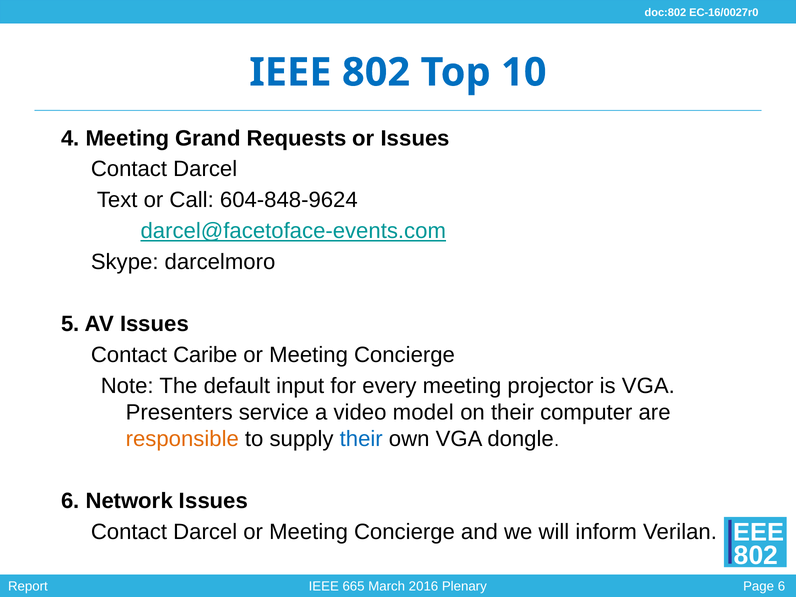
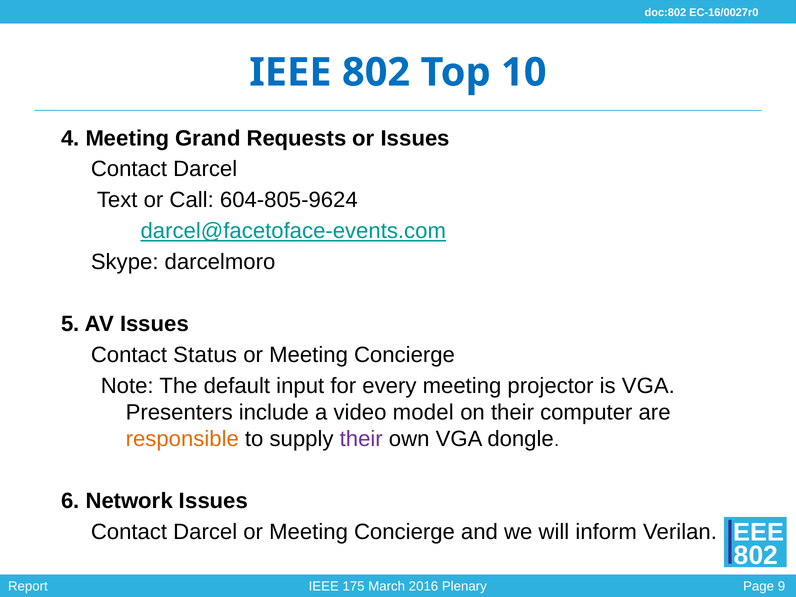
604-848-9624: 604-848-9624 -> 604-805-9624 (289, 200)
Caribe: Caribe -> Status (205, 355)
service: service -> include (274, 412)
their colour: blue -> purple (361, 439)
665: 665 -> 175 (354, 587)
6: 6 -> 9 (782, 586)
